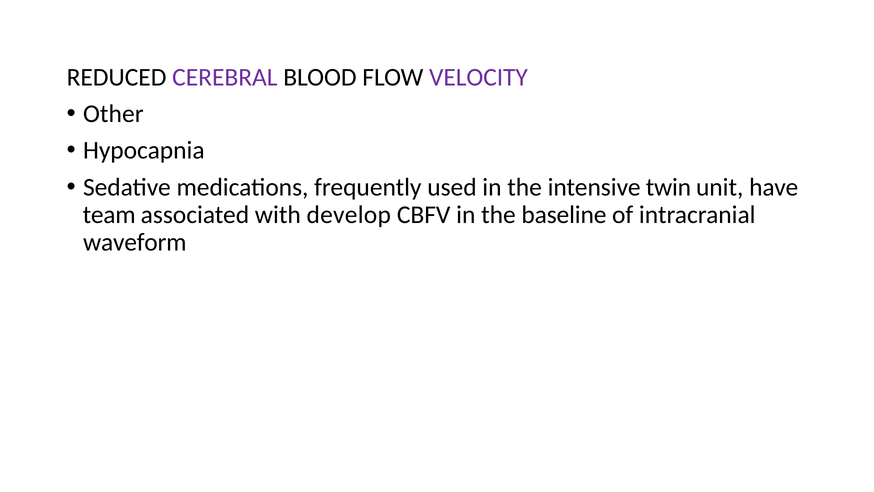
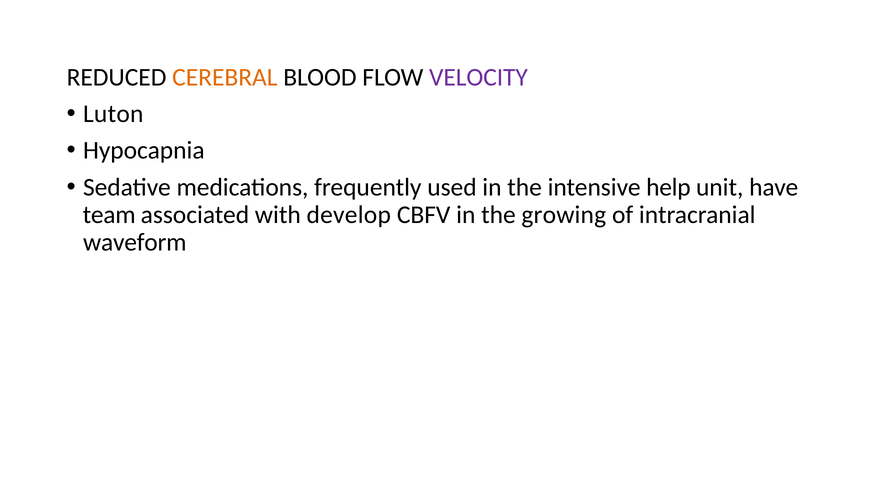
CEREBRAL colour: purple -> orange (225, 77)
Other: Other -> Luton (113, 114)
twin: twin -> help (668, 187)
baseline: baseline -> growing (564, 214)
